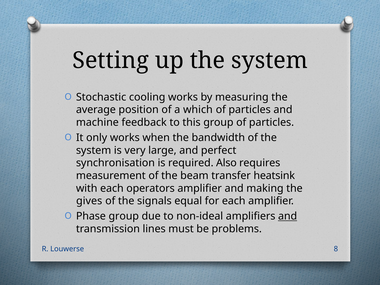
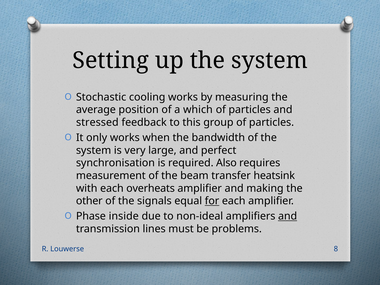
machine: machine -> stressed (97, 122)
operators: operators -> overheats (151, 188)
gives: gives -> other (89, 201)
for underline: none -> present (212, 201)
Phase group: group -> inside (124, 216)
